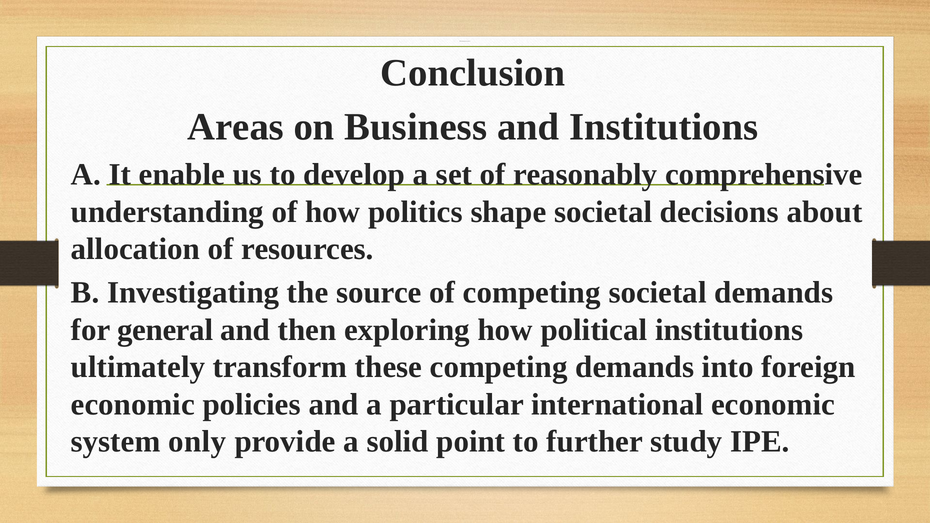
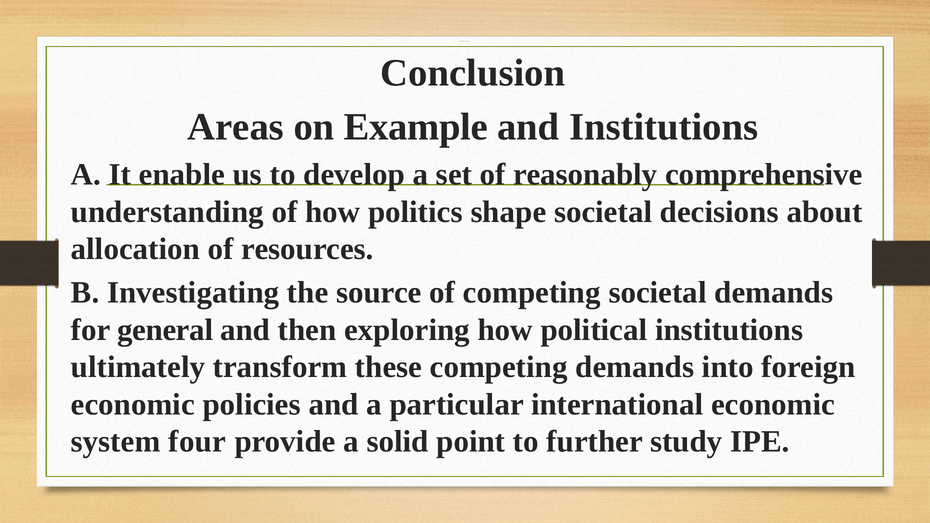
Business: Business -> Example (416, 127)
only: only -> four (197, 442)
